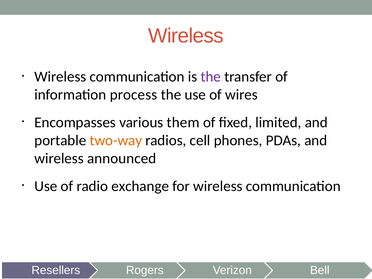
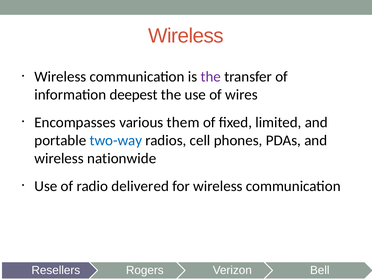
process: process -> deepest (134, 95)
two-way colour: orange -> blue (116, 140)
announced: announced -> nationwide (122, 158)
exchange: exchange -> delivered (140, 186)
